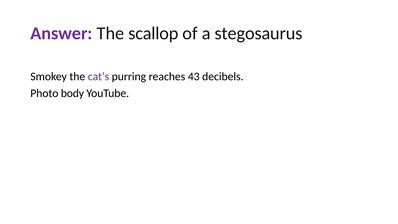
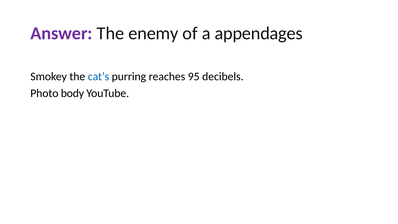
scallop: scallop -> enemy (153, 33)
stegosaurus: stegosaurus -> appendages (259, 33)
cat’s colour: purple -> blue (99, 77)
43: 43 -> 95 (194, 77)
